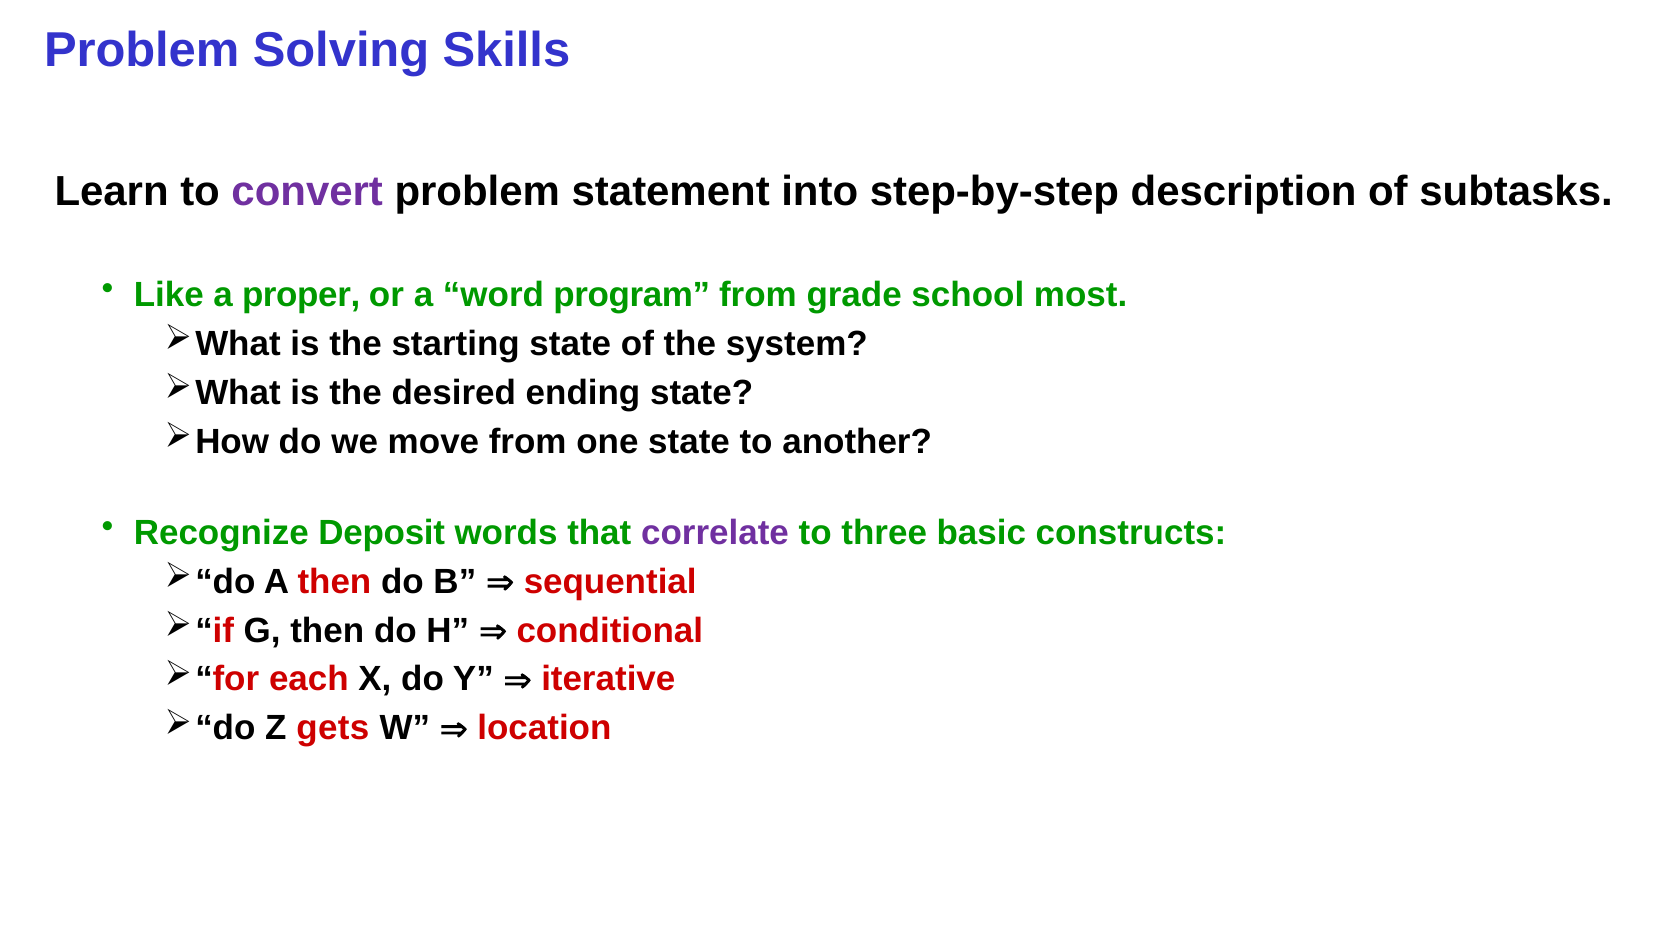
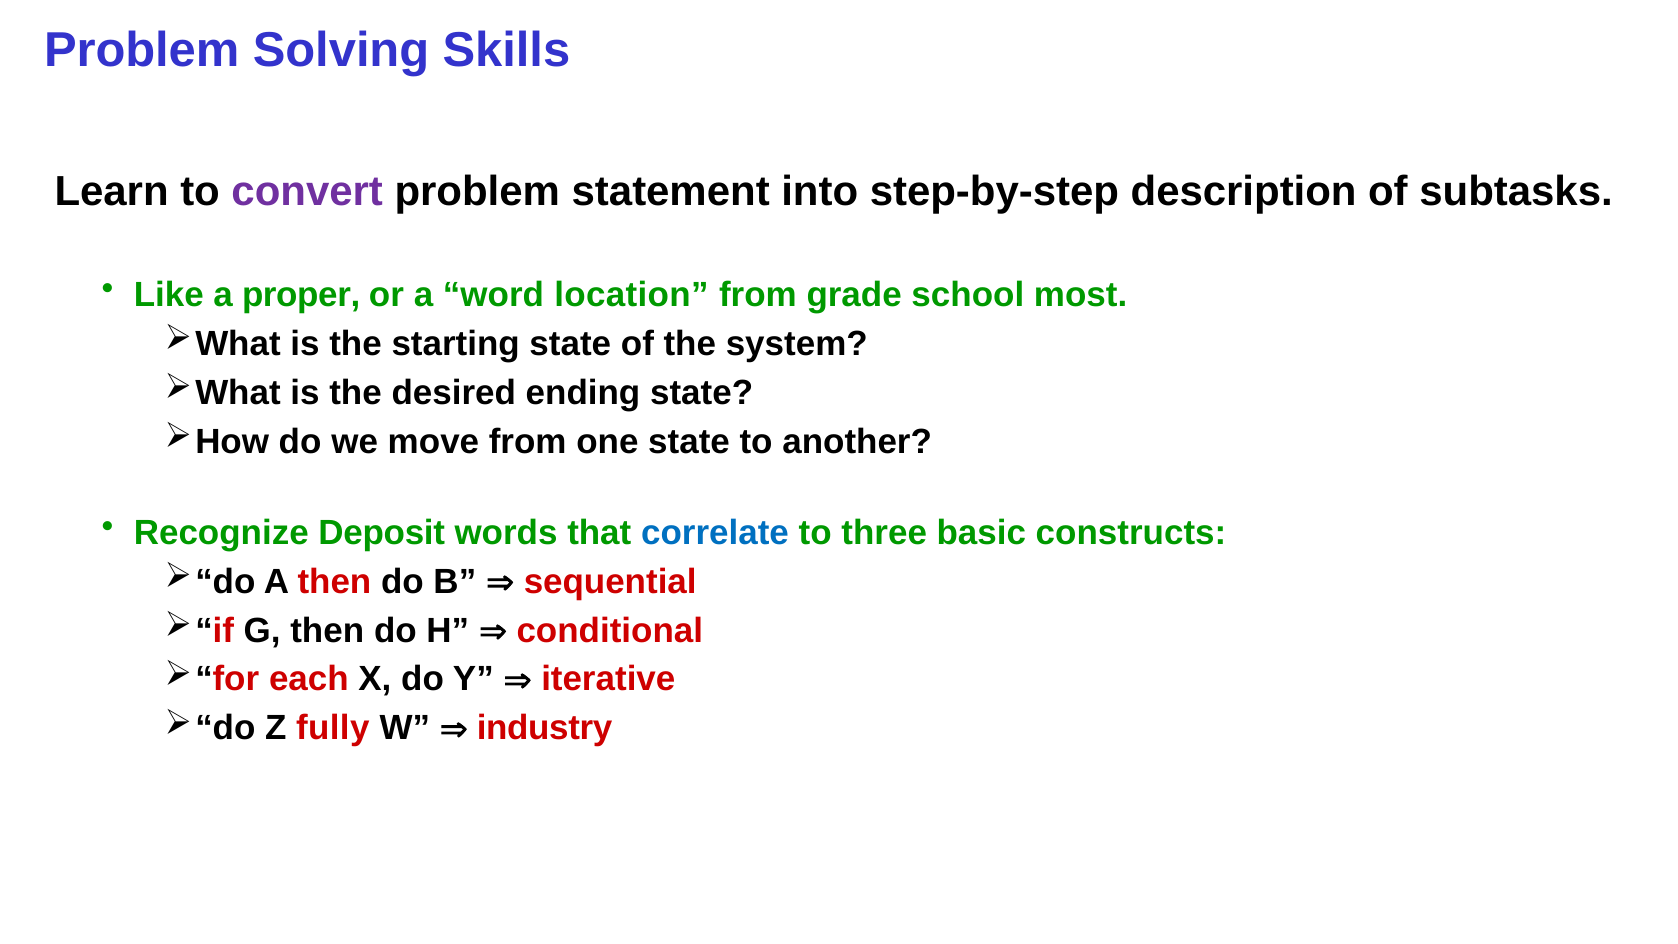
program: program -> location (631, 295)
correlate colour: purple -> blue (715, 532)
gets: gets -> fully (333, 728)
location: location -> industry (545, 728)
